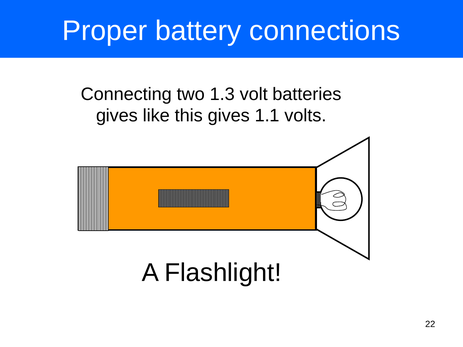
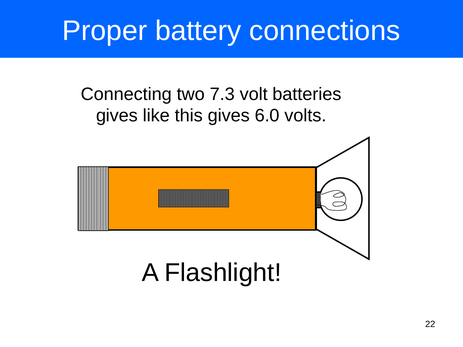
1.3: 1.3 -> 7.3 (222, 94)
1.1: 1.1 -> 6.0 (267, 116)
